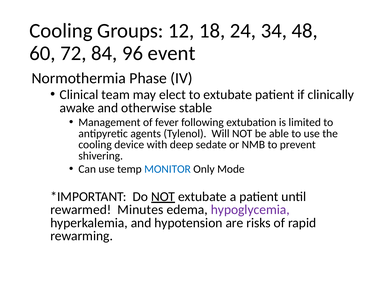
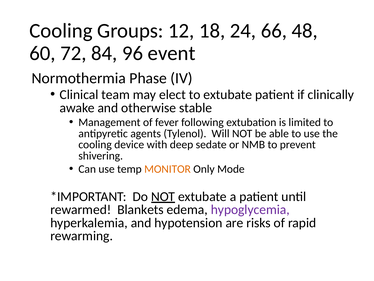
34: 34 -> 66 (274, 31)
MONITOR colour: blue -> orange (168, 169)
Minutes: Minutes -> Blankets (141, 209)
